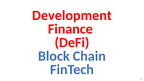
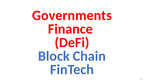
Development: Development -> Governments (72, 15)
